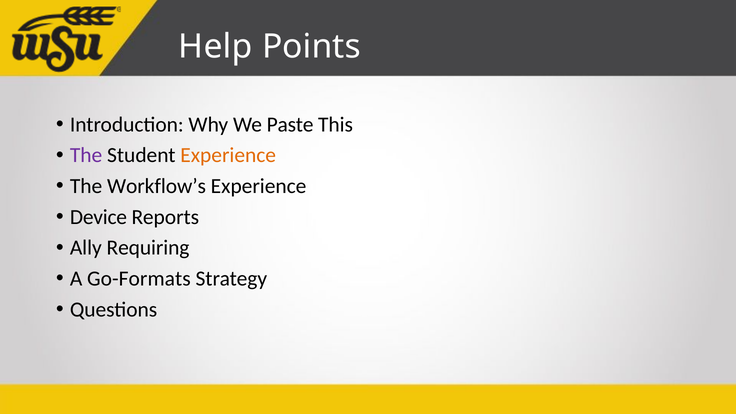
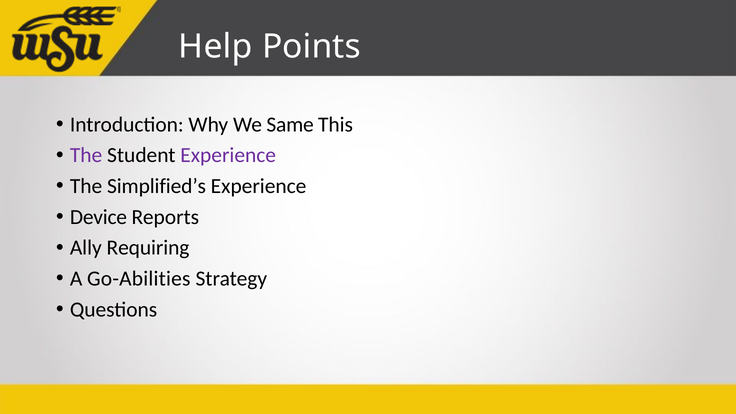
Paste: Paste -> Same (290, 124)
Experience colour: orange -> purple (228, 155)
Workflow’s: Workflow’s -> Simplified’s (157, 186)
Go-Formats: Go-Formats -> Go-Abilities (139, 279)
